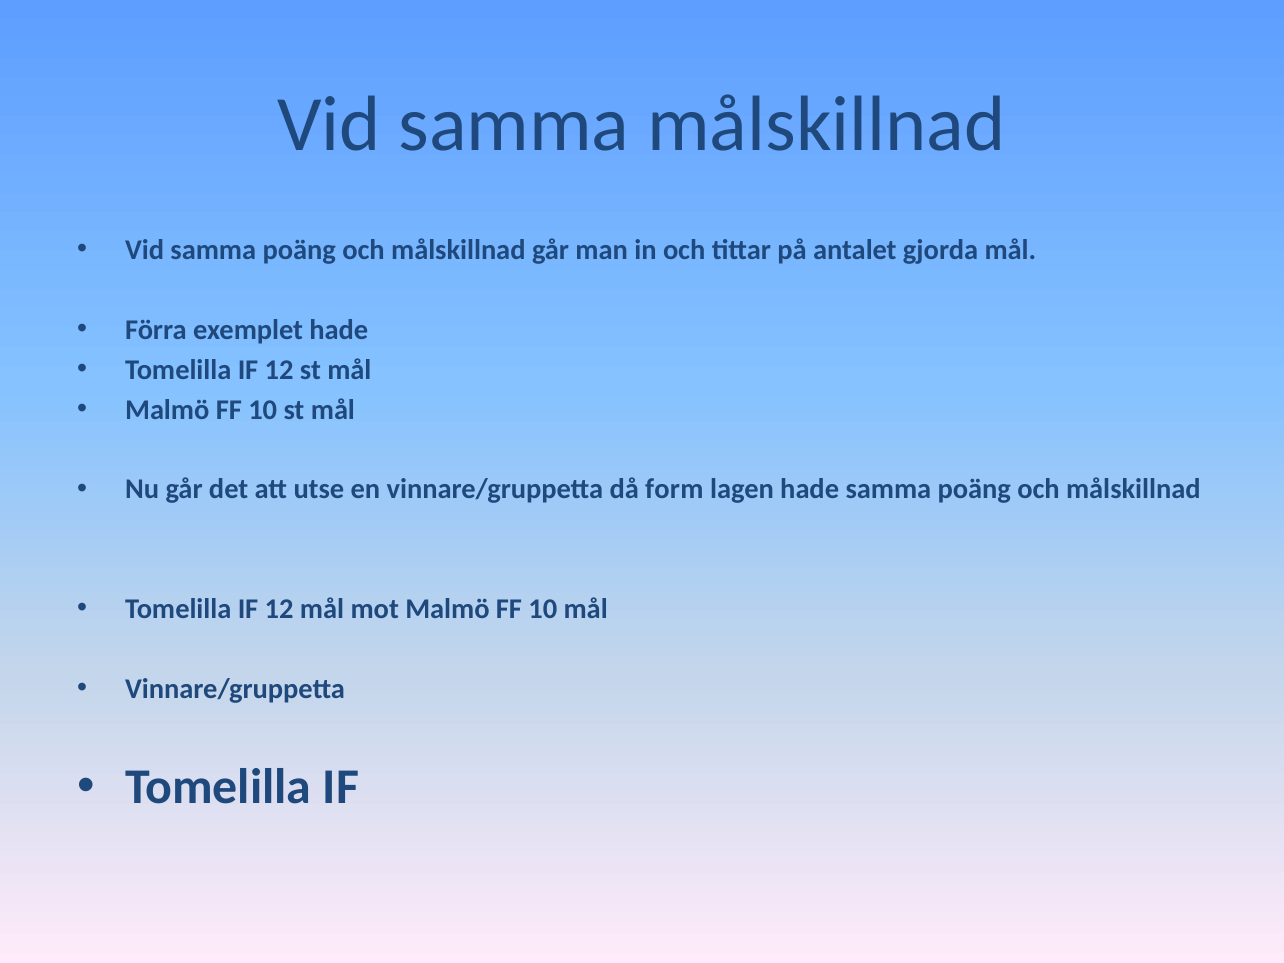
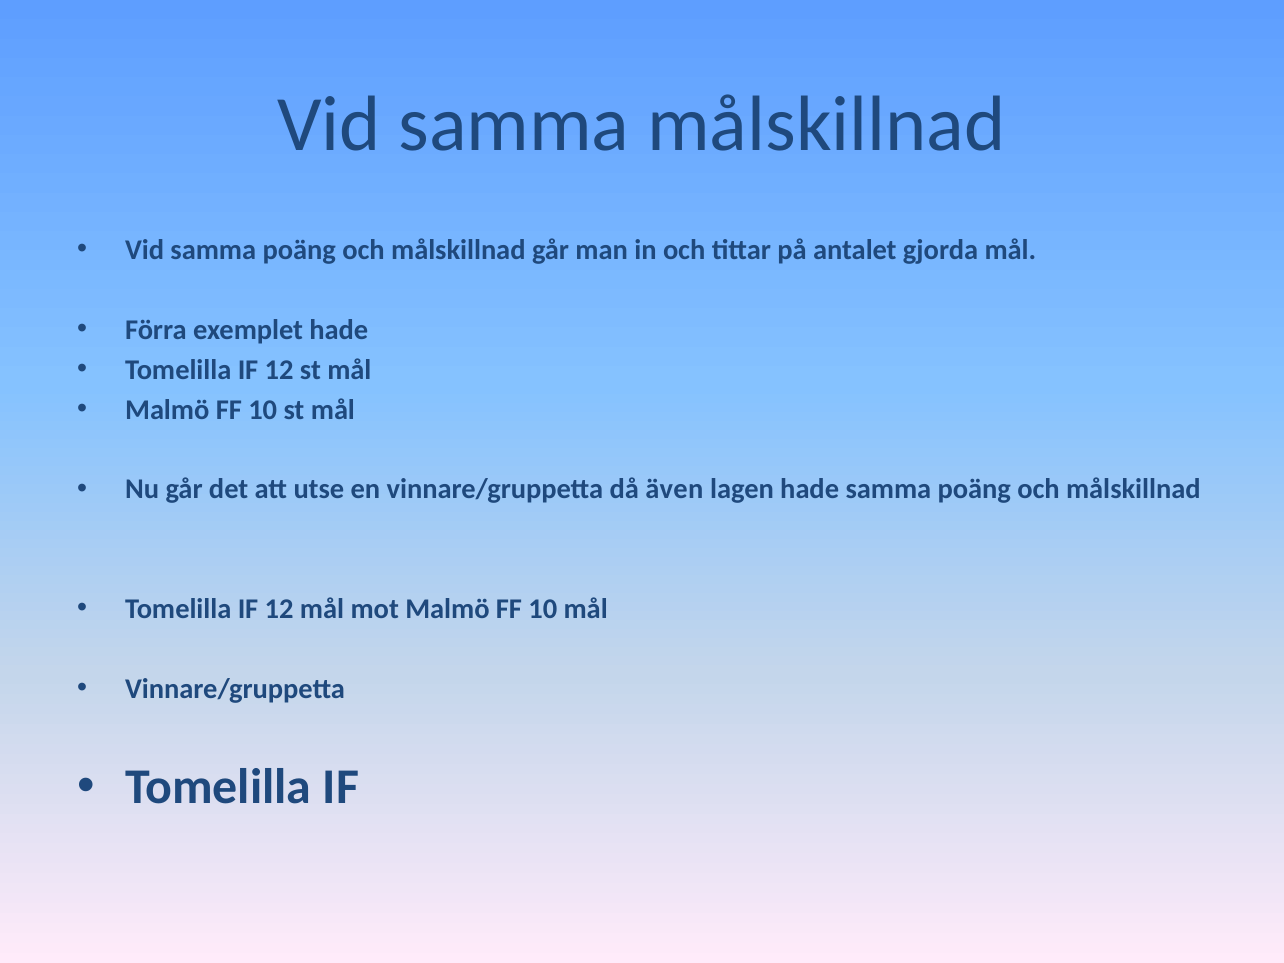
form: form -> även (674, 489)
